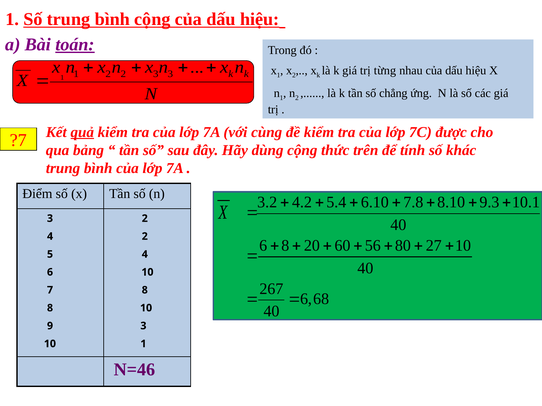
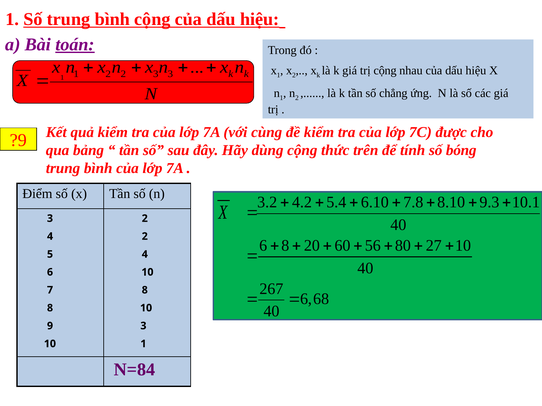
trị từng: từng -> cộng (385, 71)
?7: ?7 -> ?9 (18, 141)
quả underline: present -> none (82, 132)
khác: khác -> bóng (461, 150)
N=46: N=46 -> N=84 (134, 370)
